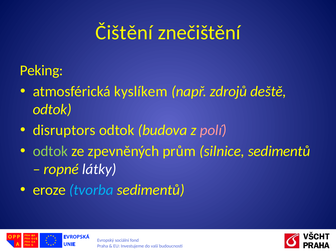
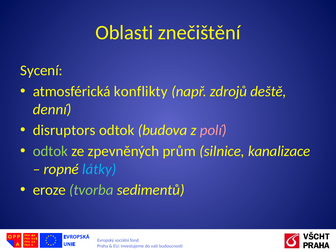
Čištění: Čištění -> Oblasti (124, 33)
Peking: Peking -> Sycení (41, 70)
kyslíkem: kyslíkem -> konflikty (141, 91)
odtok: odtok -> denní (52, 109)
silnice sedimentů: sedimentů -> kanalizace (279, 151)
látky colour: white -> light blue (99, 169)
tvorba colour: light blue -> light green (91, 190)
